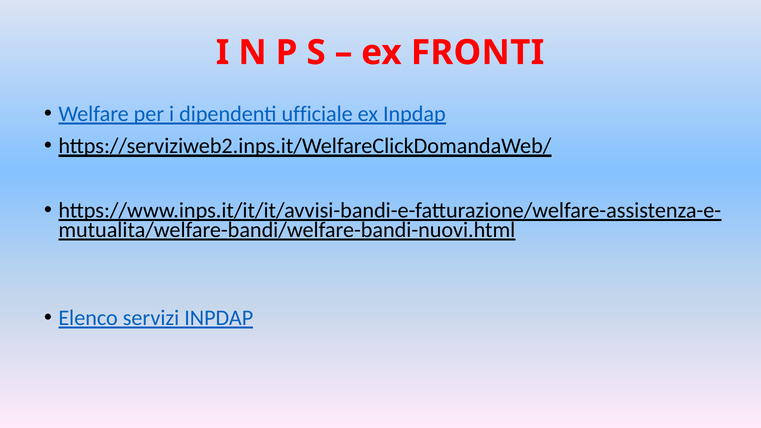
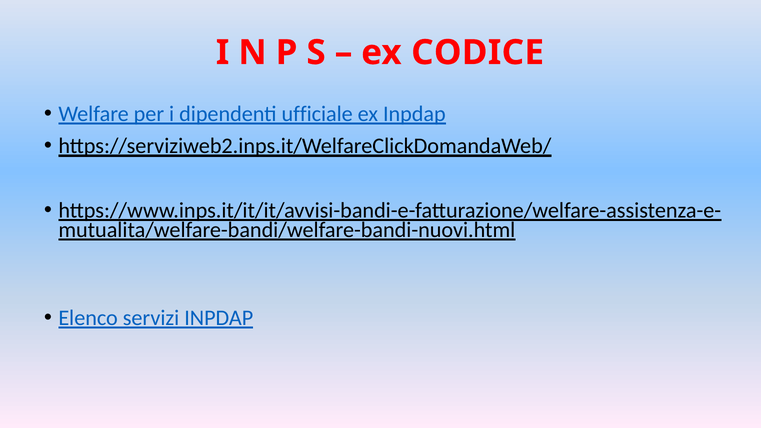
FRONTI: FRONTI -> CODICE (478, 53)
